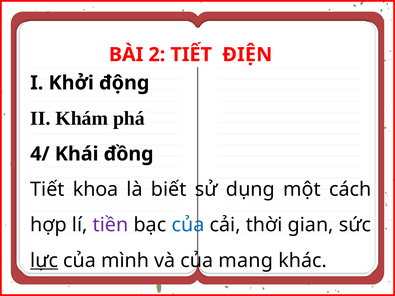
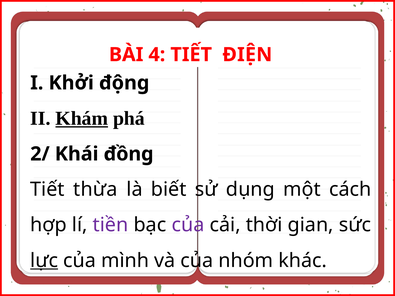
2: 2 -> 4 (157, 55)
Khám underline: none -> present (82, 119)
4/: 4/ -> 2/ (40, 154)
khoa: khoa -> thừa (95, 190)
của colour: blue -> purple (188, 225)
mang: mang -> nhóm (246, 261)
